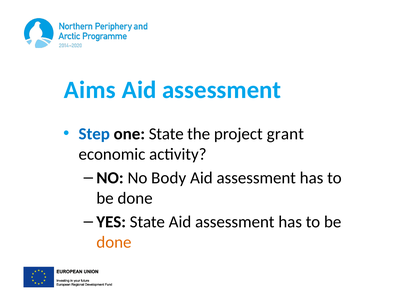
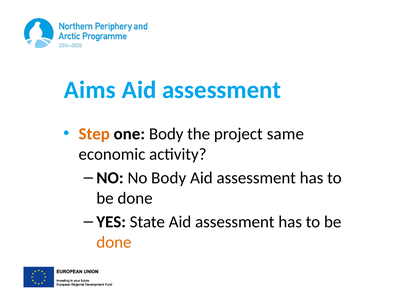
Step colour: blue -> orange (94, 134)
one State: State -> Body (166, 134)
grant: grant -> same (285, 134)
